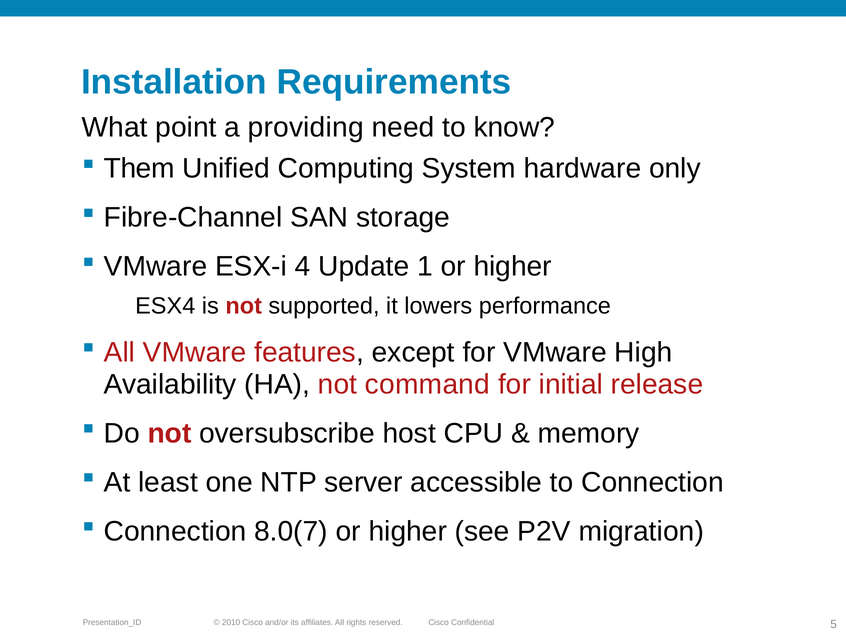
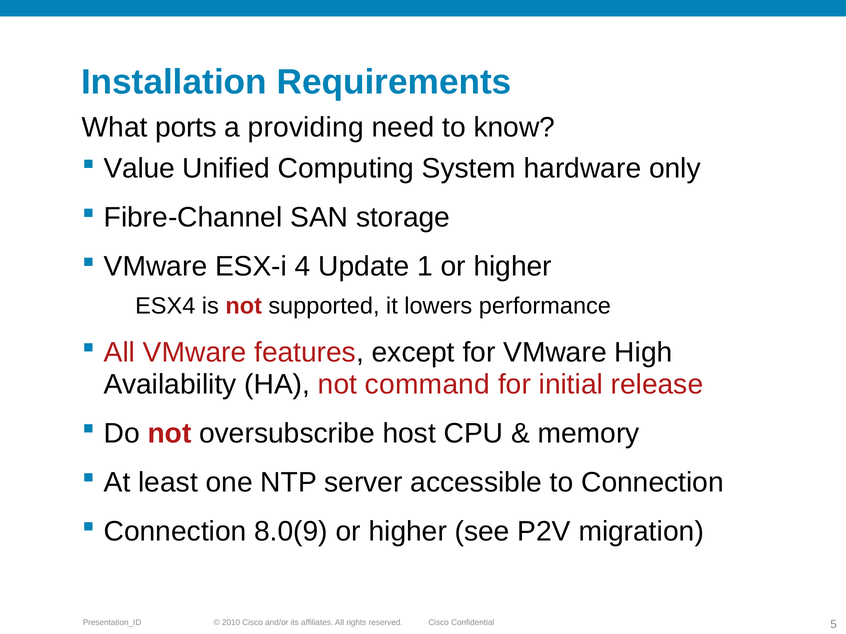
point: point -> ports (186, 128)
Them: Them -> Value (139, 169)
8.0(7: 8.0(7 -> 8.0(9 (291, 532)
